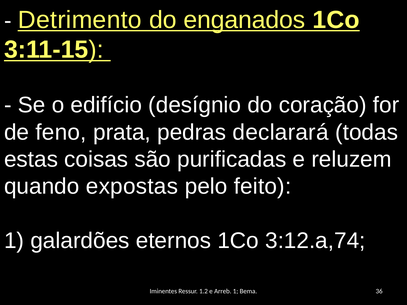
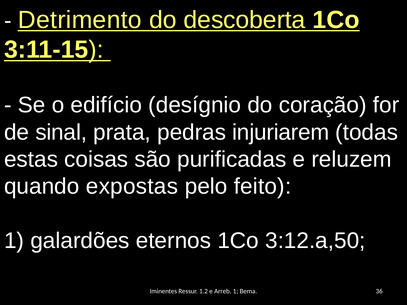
enganados: enganados -> descoberta (245, 20)
feno: feno -> sinal (61, 132)
declarará: declarará -> injuriarem (281, 132)
3:12.a,74: 3:12.a,74 -> 3:12.a,50 (315, 241)
